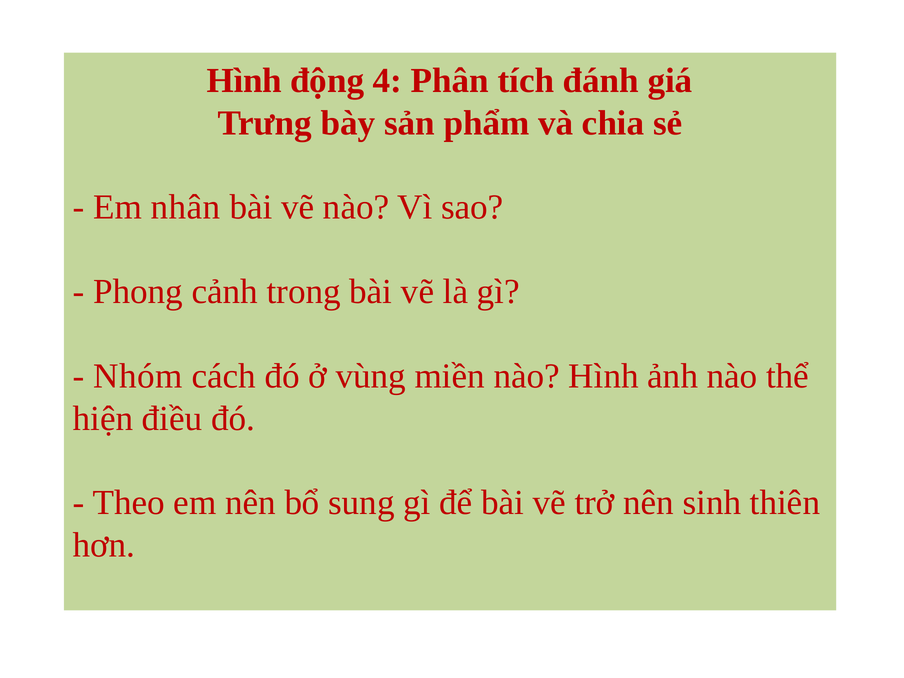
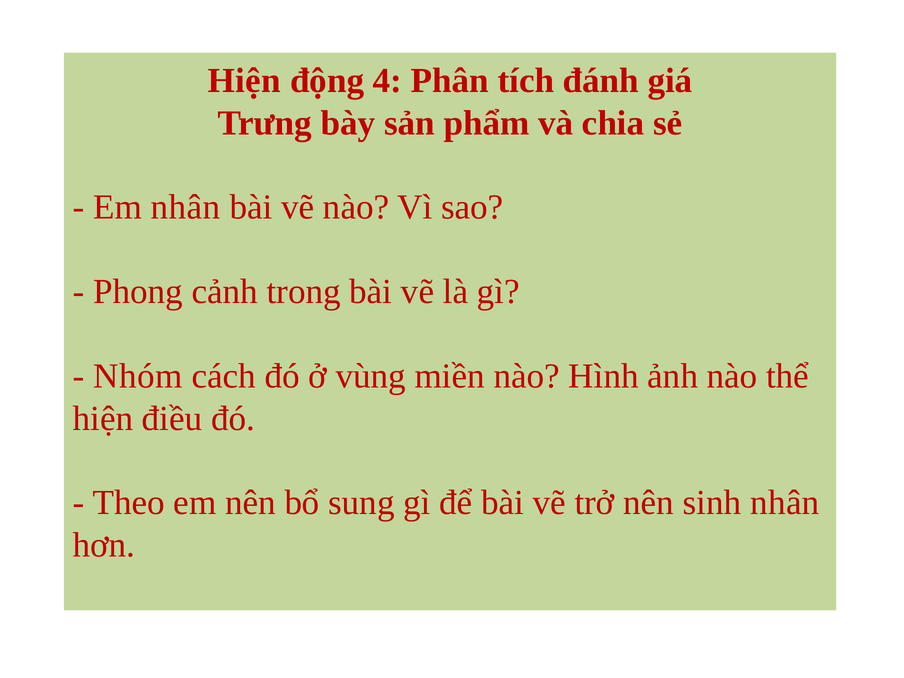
Hình: Hình -> Hiện (244, 81)
sinh thiên: thiên -> nhân (785, 503)
